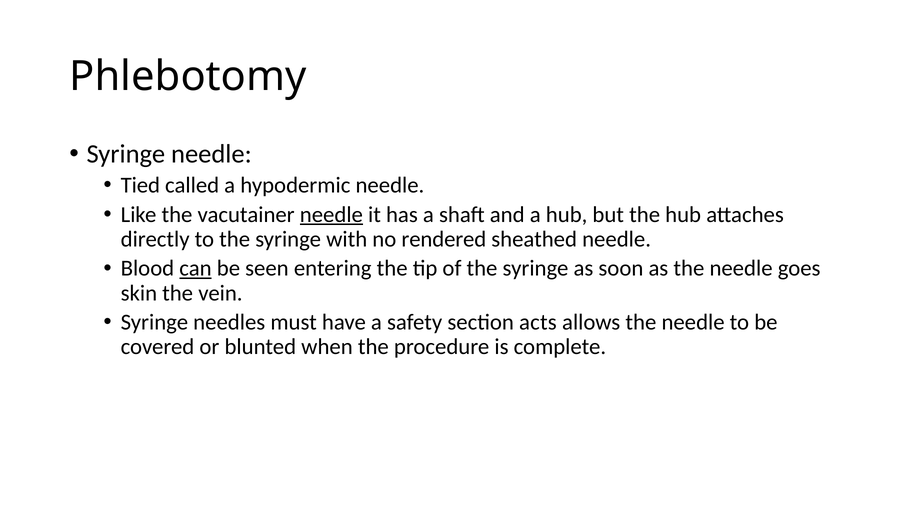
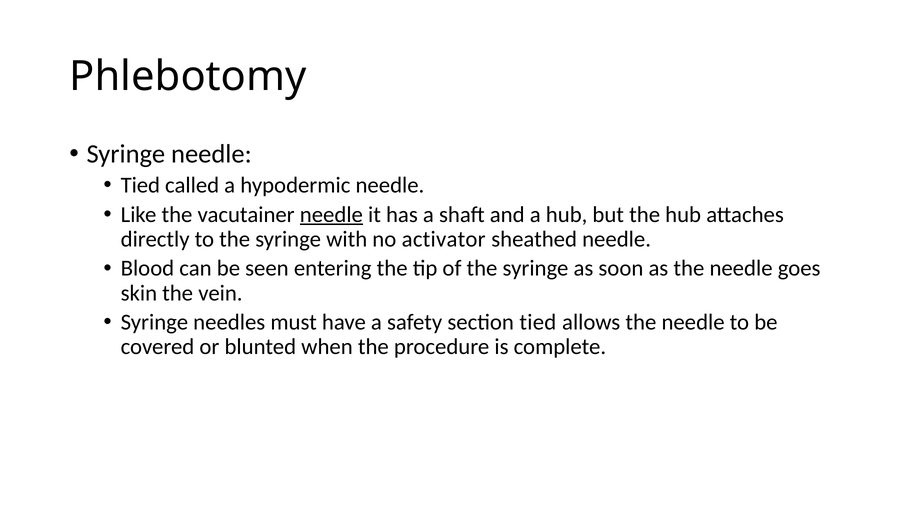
rendered: rendered -> activator (444, 239)
can underline: present -> none (195, 269)
section acts: acts -> tied (538, 323)
